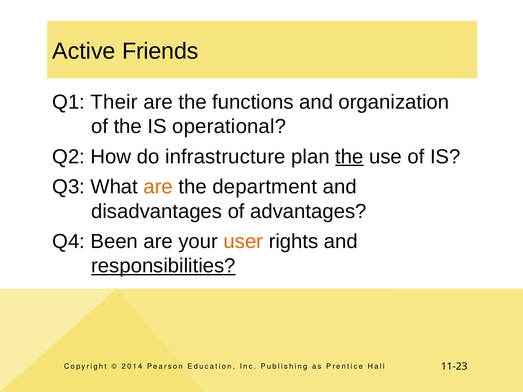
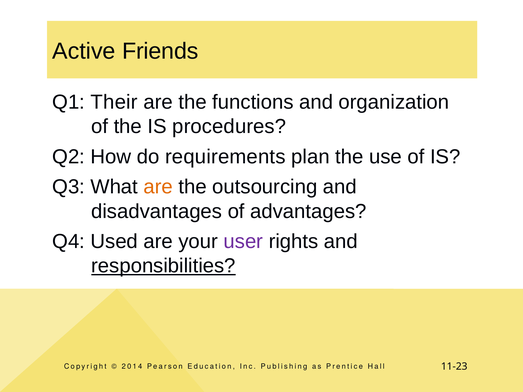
operational: operational -> procedures (229, 127)
infrastructure: infrastructure -> requirements (225, 157)
the underline: present -> none (349, 157)
department: department -> outsourcing (265, 187)
Been: Been -> Used (114, 242)
user colour: orange -> purple (243, 242)
